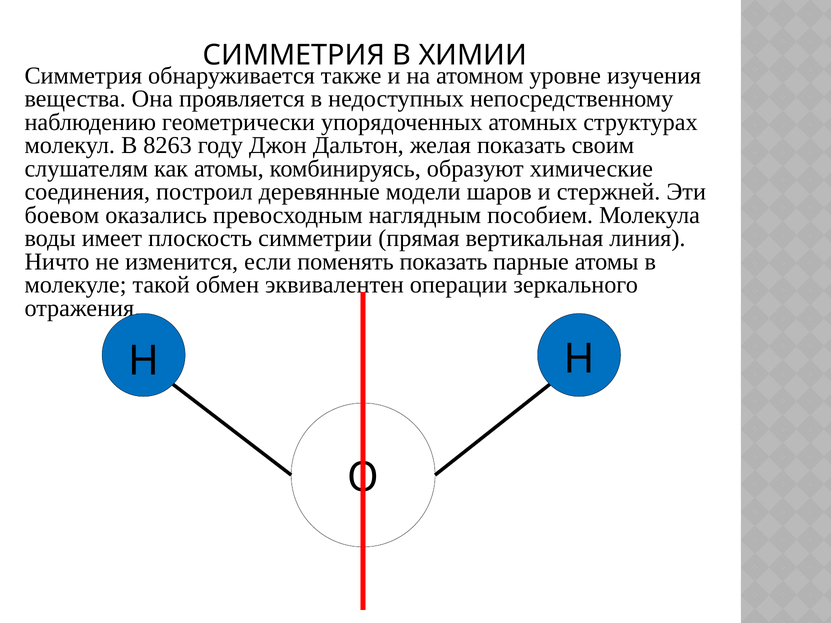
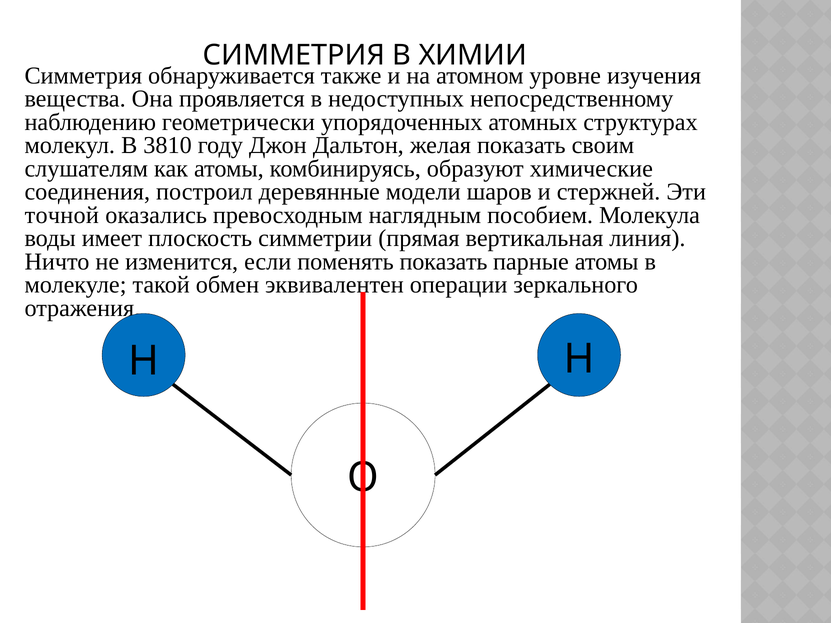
8263: 8263 -> 3810 (168, 146)
боевом: боевом -> точной (62, 215)
